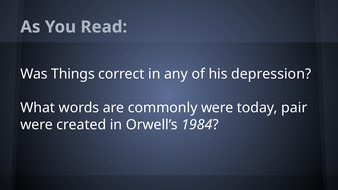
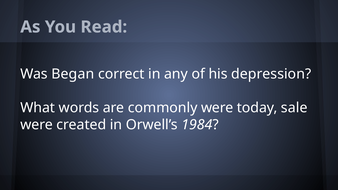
Things: Things -> Began (73, 74)
pair: pair -> sale (294, 108)
